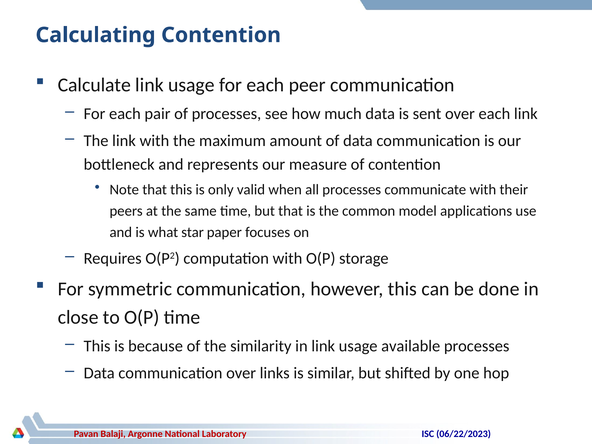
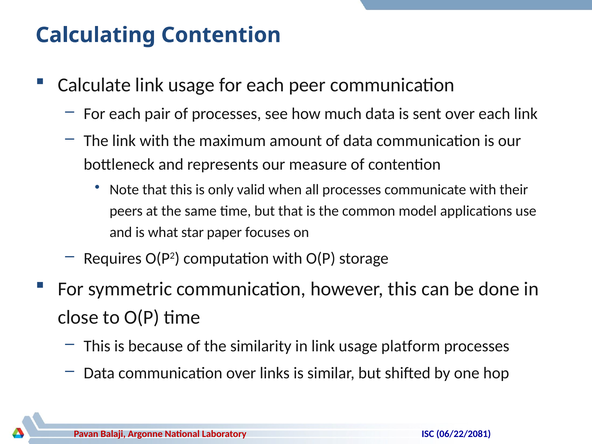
available: available -> platform (411, 346)
06/22/2023: 06/22/2023 -> 06/22/2081 (464, 434)
